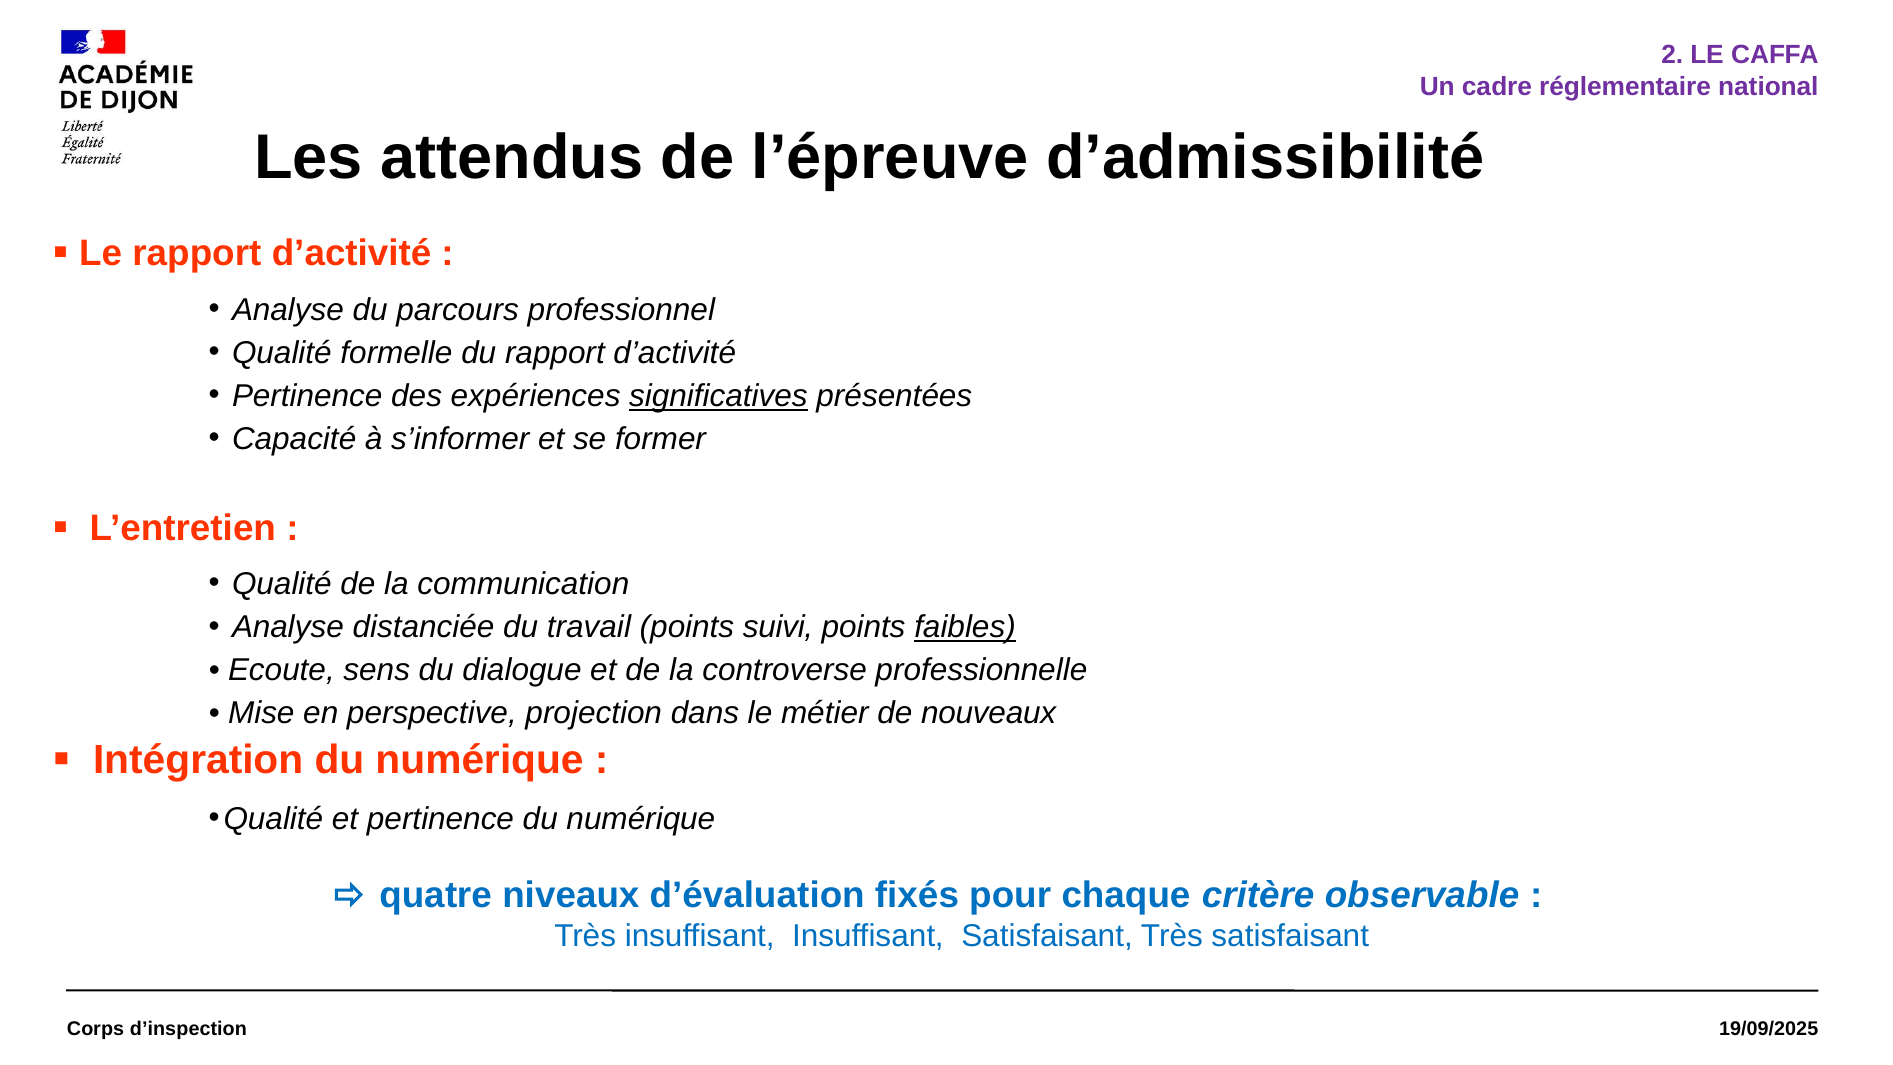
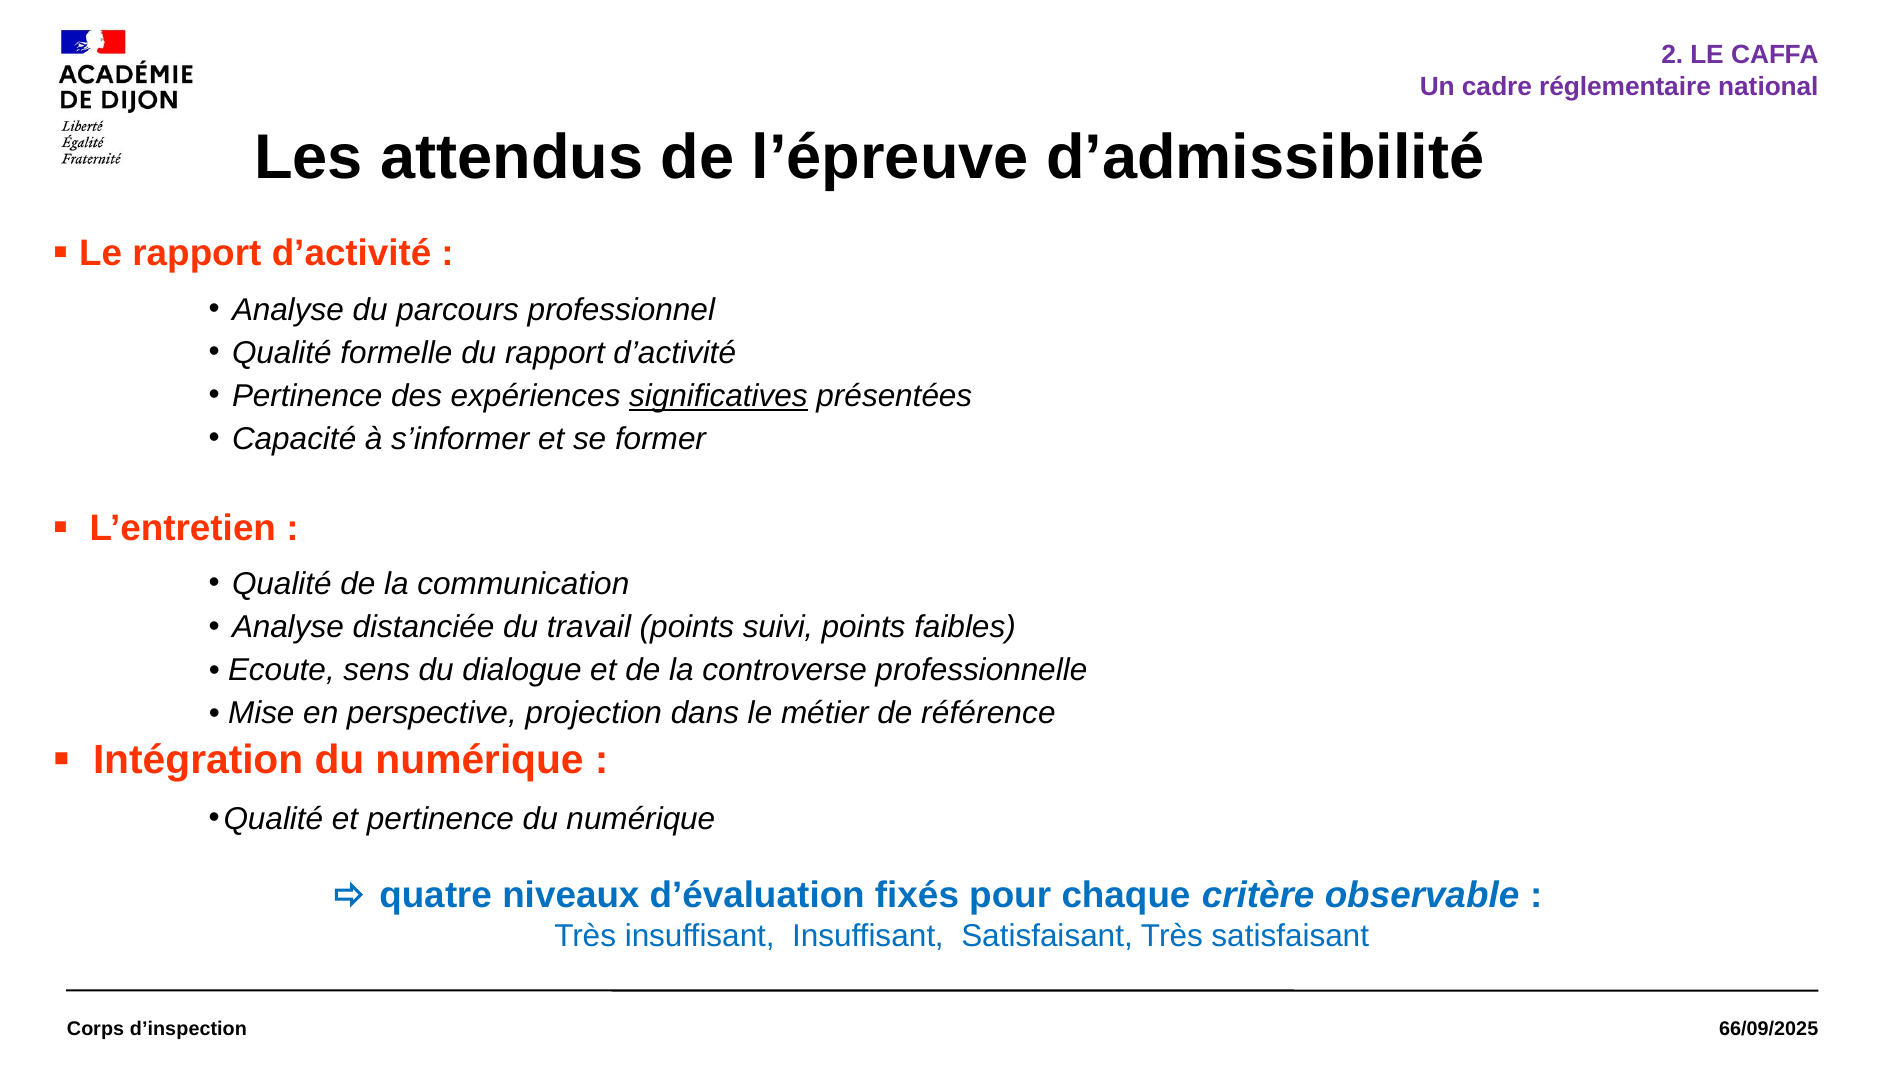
faibles underline: present -> none (965, 627)
nouveaux: nouveaux -> référence (988, 713)
19/09/2025: 19/09/2025 -> 66/09/2025 (1769, 1029)
